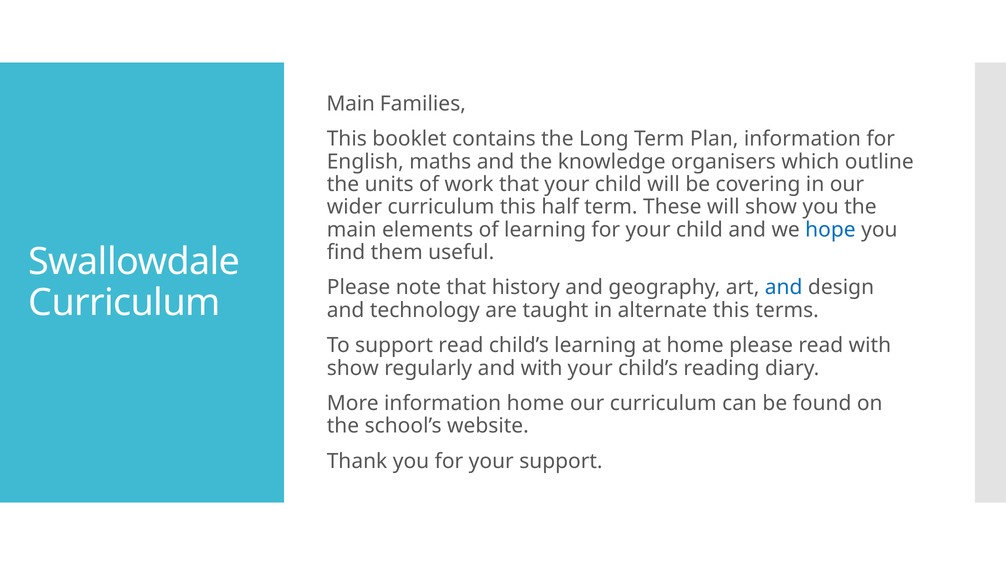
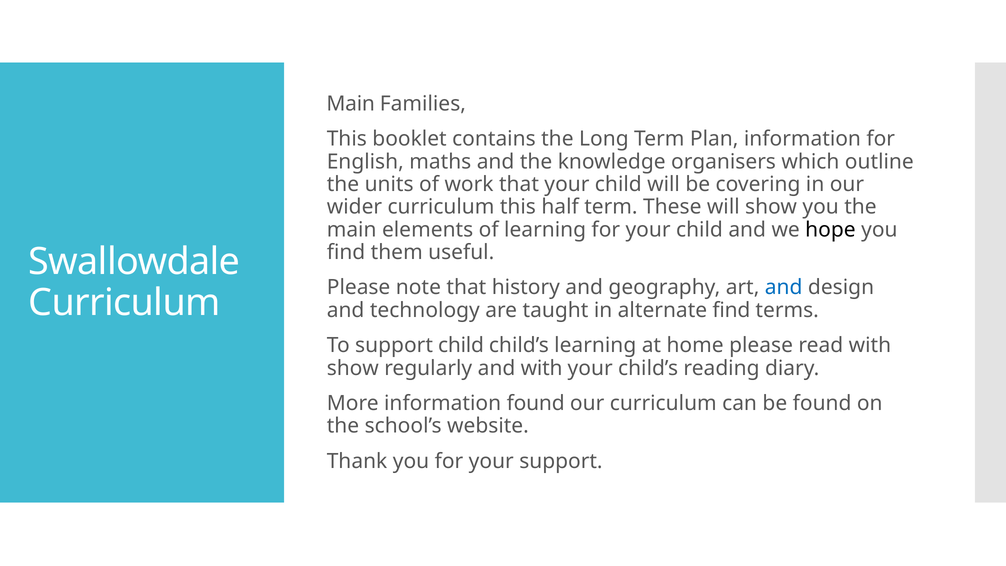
hope colour: blue -> black (830, 230)
alternate this: this -> find (731, 310)
support read: read -> child (461, 345)
information home: home -> found (536, 403)
